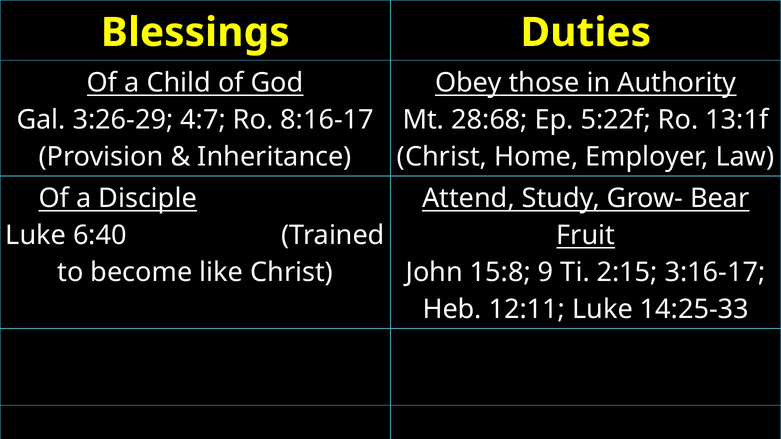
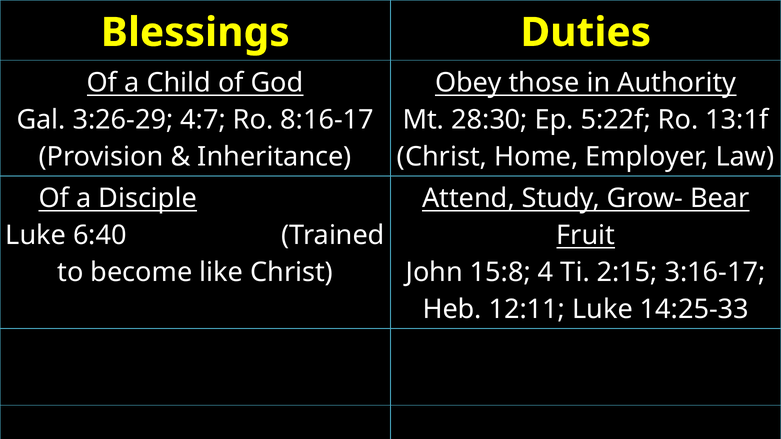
28:68: 28:68 -> 28:30 (490, 120)
9: 9 -> 4 (546, 272)
